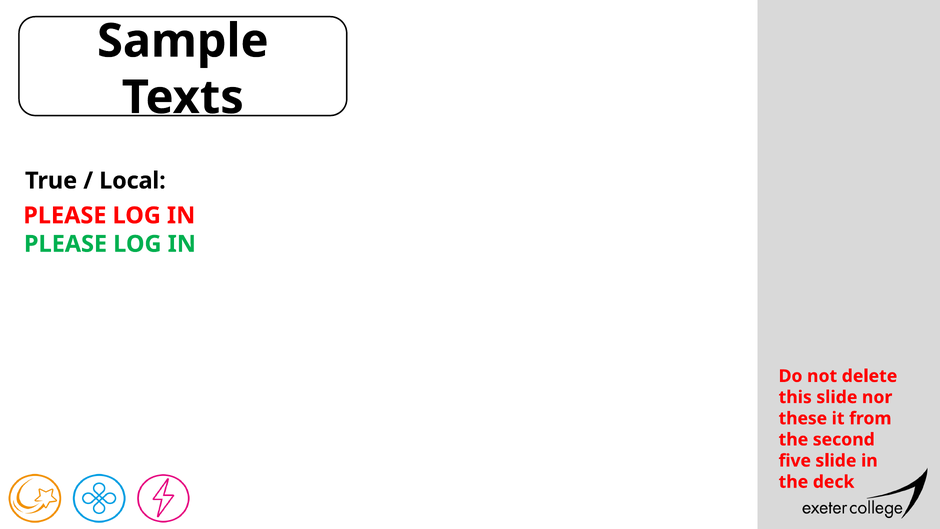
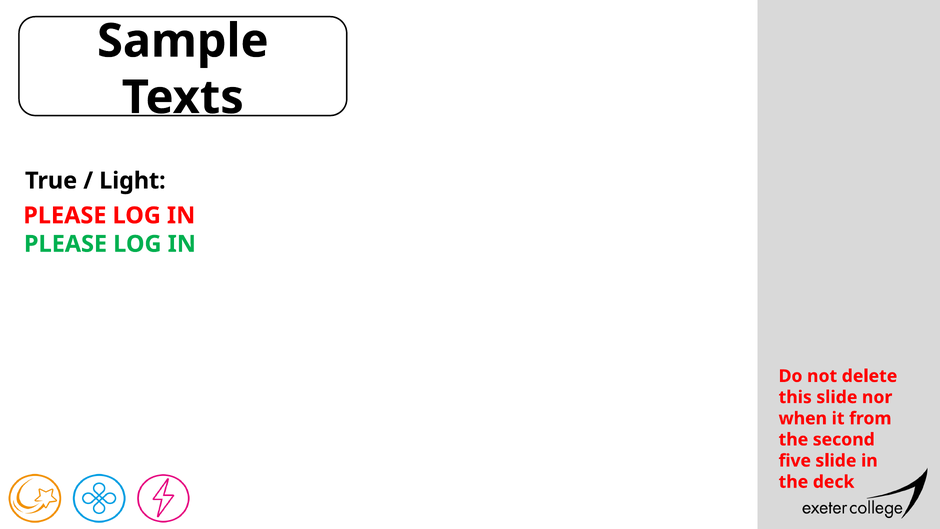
Local: Local -> Light (132, 181)
these: these -> when (803, 418)
